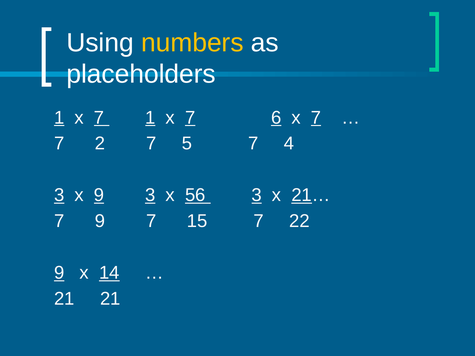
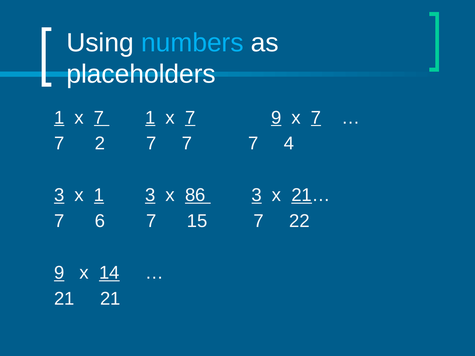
numbers colour: yellow -> light blue (192, 43)
7 6: 6 -> 9 (276, 118)
2 7 5: 5 -> 7 (187, 144)
x 9: 9 -> 1 (99, 195)
56: 56 -> 86 (195, 195)
7 9: 9 -> 6 (100, 221)
